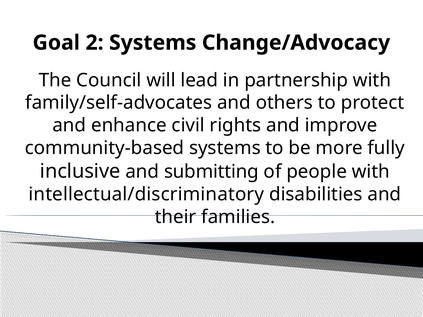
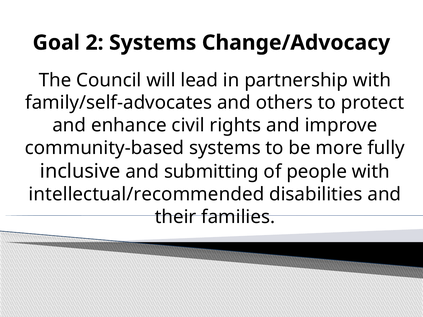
intellectual/discriminatory: intellectual/discriminatory -> intellectual/recommended (146, 194)
